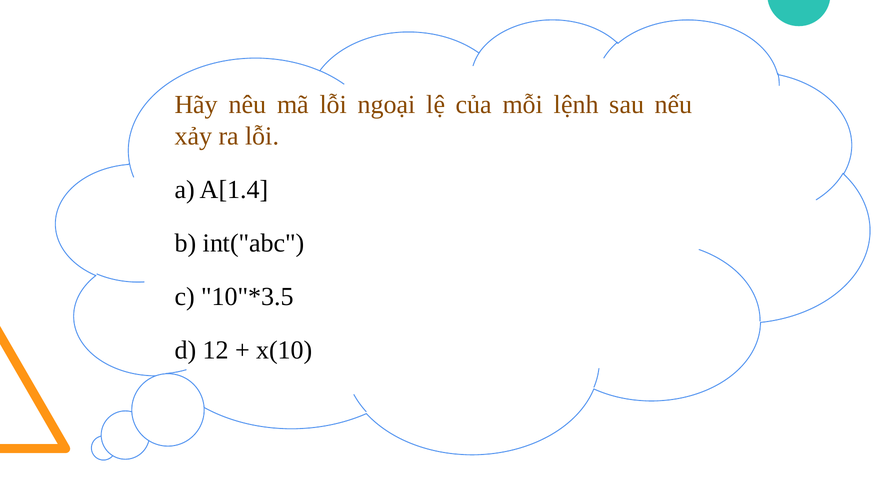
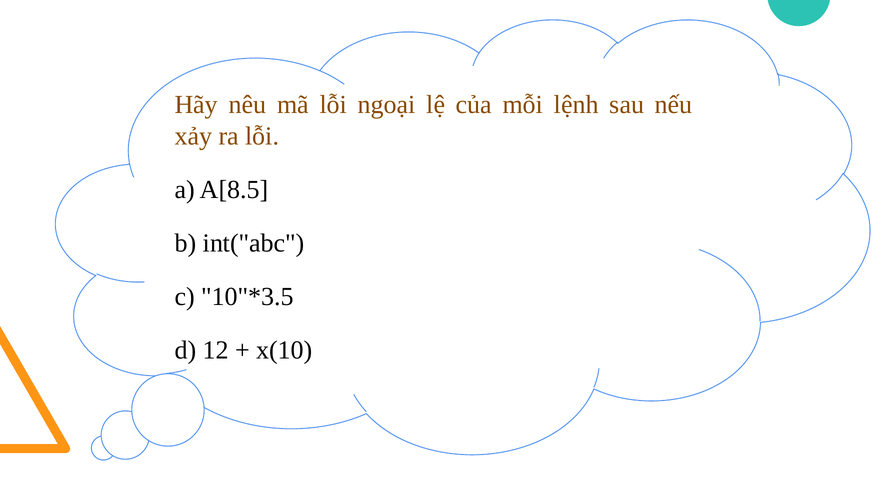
A[1.4: A[1.4 -> A[8.5 (234, 190)
